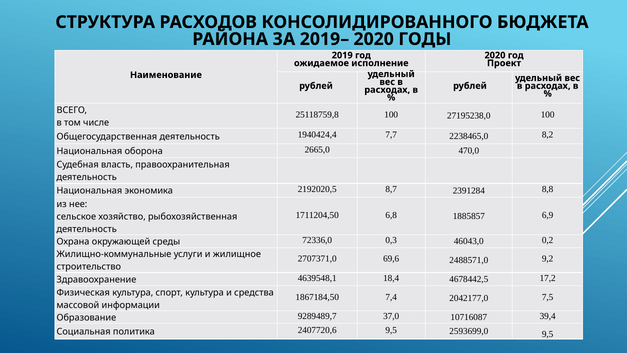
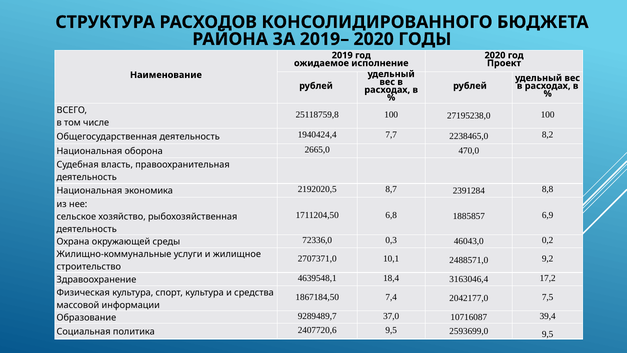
69,6: 69,6 -> 10,1 (391, 259)
4678442,5: 4678442,5 -> 3163046,4 (469, 279)
